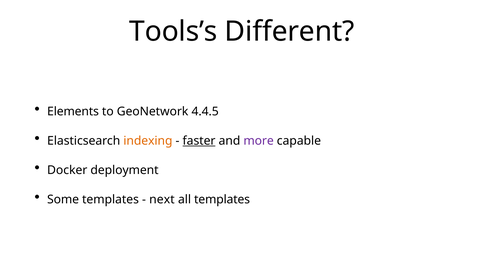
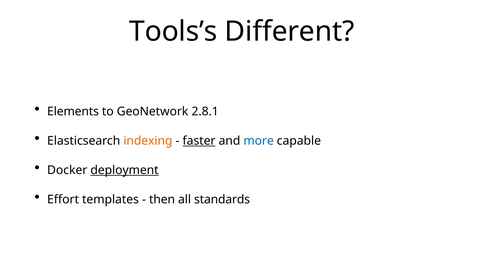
4.4.5: 4.4.5 -> 2.8.1 (205, 112)
more colour: purple -> blue (259, 141)
deployment underline: none -> present (125, 170)
Some: Some -> Effort (63, 200)
next: next -> then (162, 200)
all templates: templates -> standards (222, 200)
